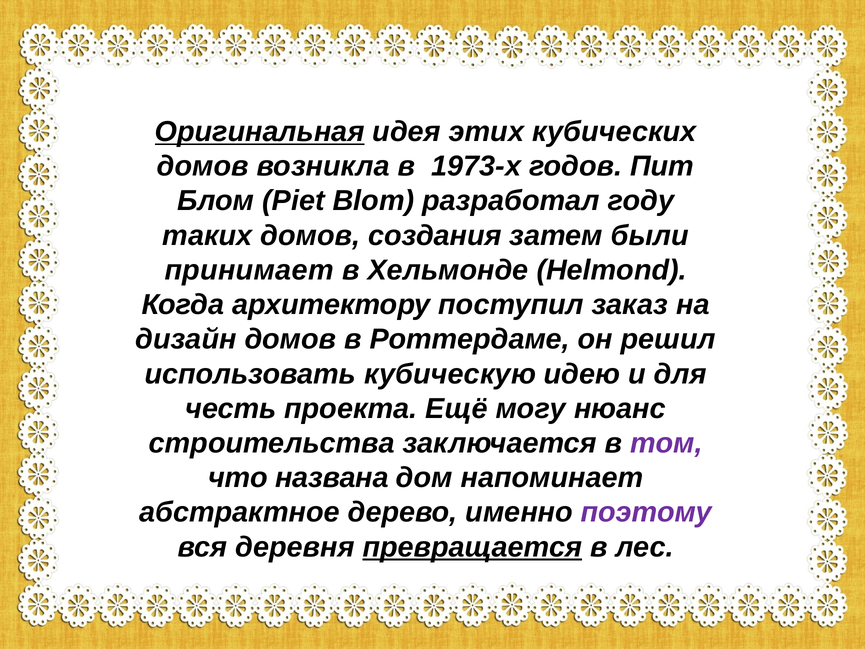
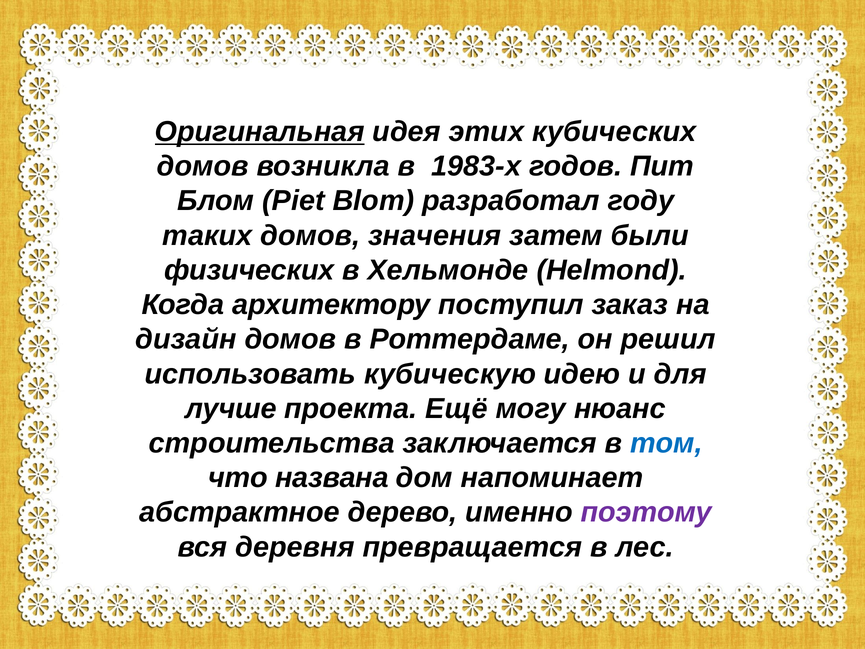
1973-х: 1973-х -> 1983-х (476, 166)
создания: создания -> значения (435, 235)
принимает: принимает -> физических (249, 270)
честь: честь -> лучше (231, 408)
том colour: purple -> blue (666, 443)
превращается underline: present -> none (472, 547)
